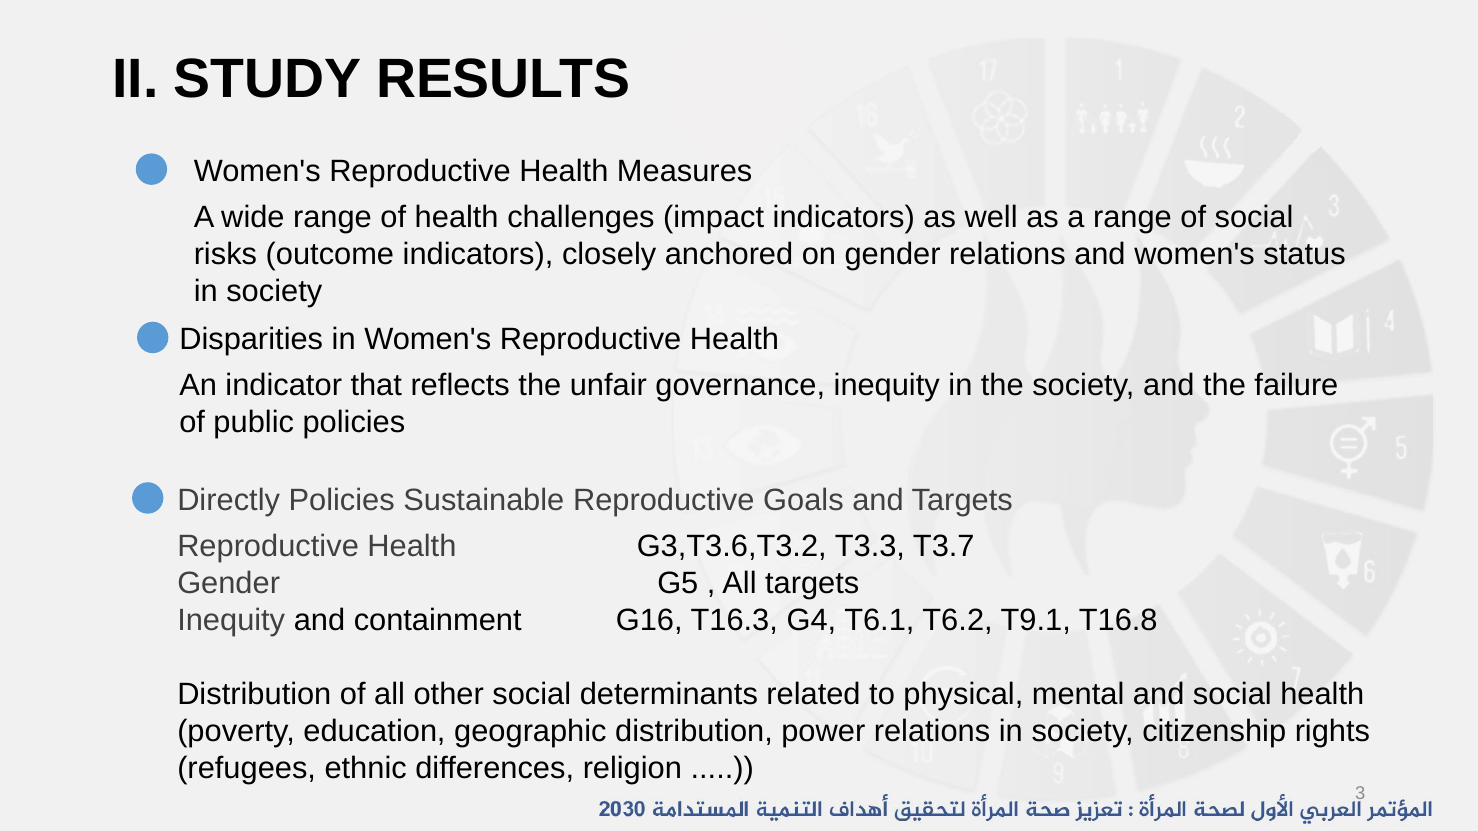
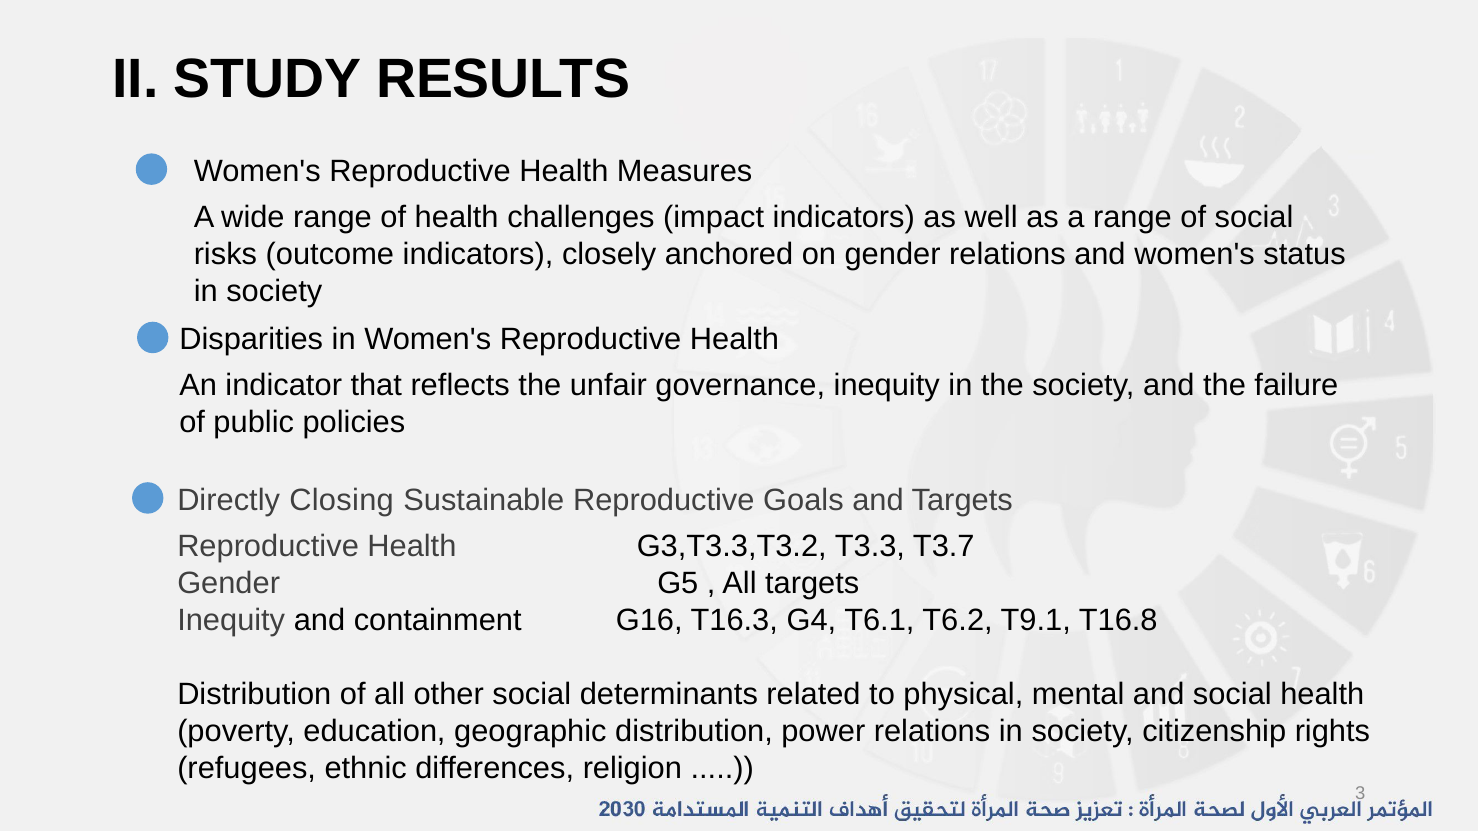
Directly Policies: Policies -> Closing (342, 501)
G3,T3.6,T3.2: G3,T3.6,T3.2 -> G3,T3.3,T3.2 (732, 546)
